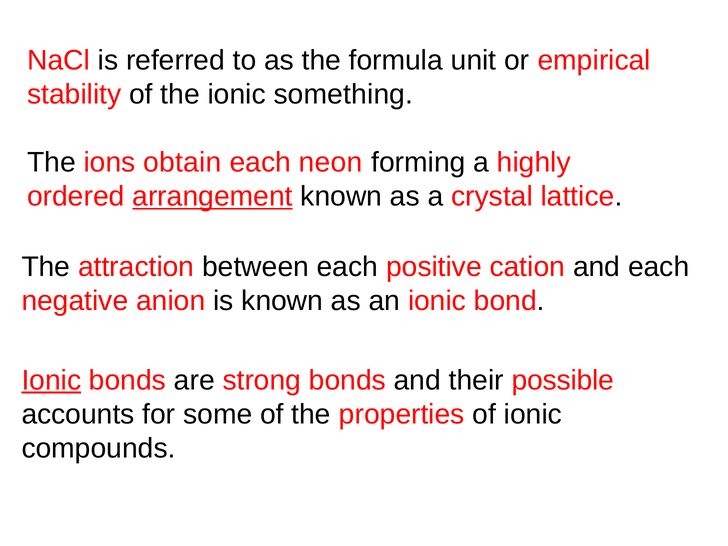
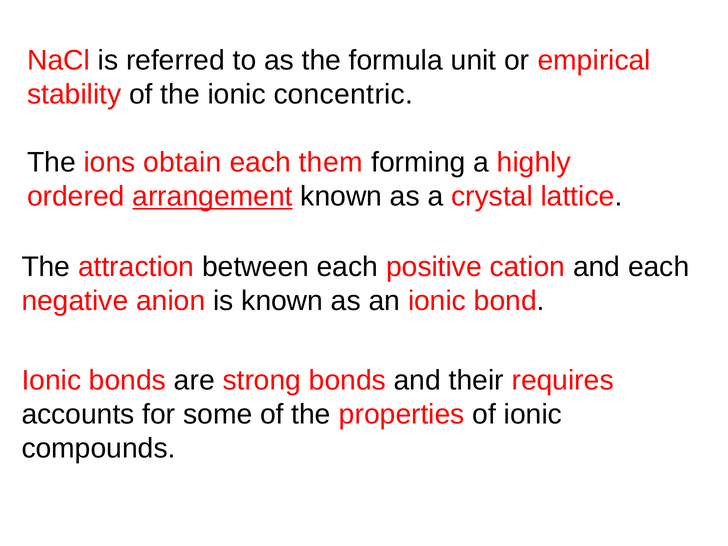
something: something -> concentric (343, 94)
neon: neon -> them (331, 162)
Ionic underline: present -> none (51, 380)
possible: possible -> requires (563, 380)
